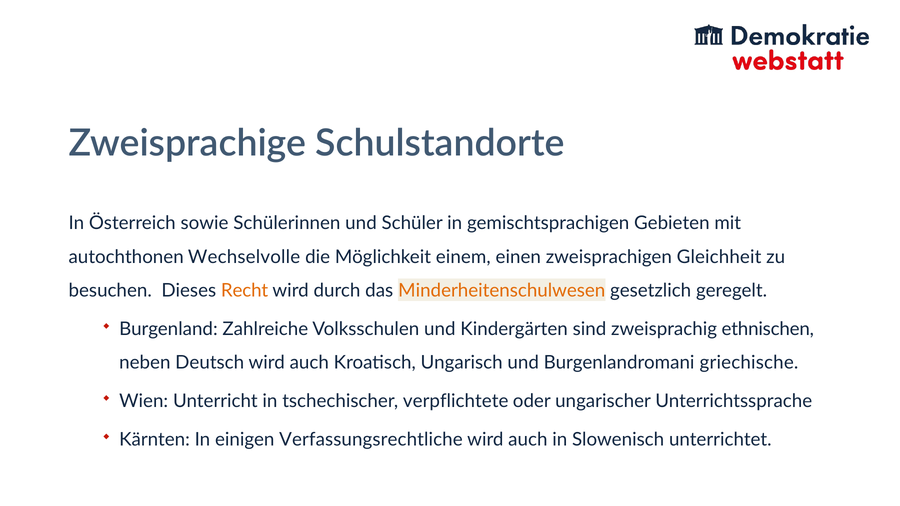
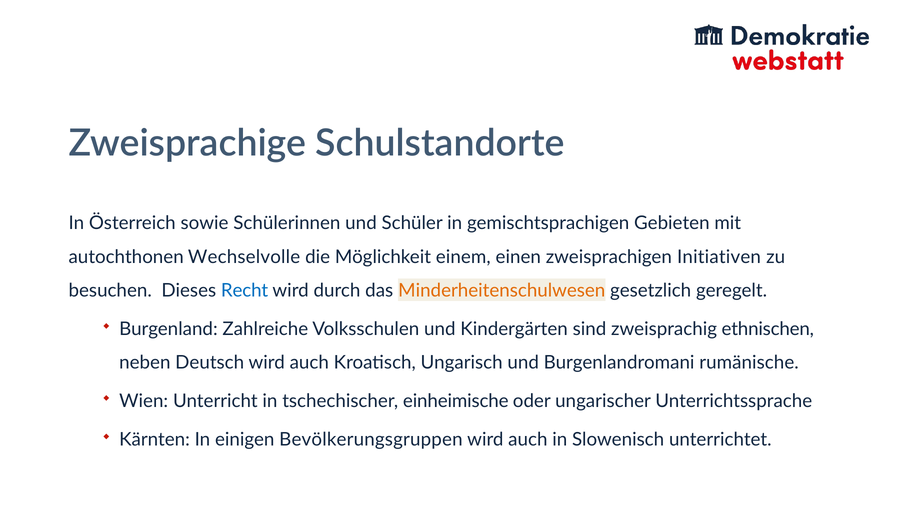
Gleichheit: Gleichheit -> Initiativen (719, 257)
Recht colour: orange -> blue (245, 291)
griechische: griechische -> rumänische (749, 363)
verpflichtete: verpflichtete -> einheimische (456, 401)
Verfassungsrechtliche: Verfassungsrechtliche -> Bevölkerungsgruppen (371, 440)
